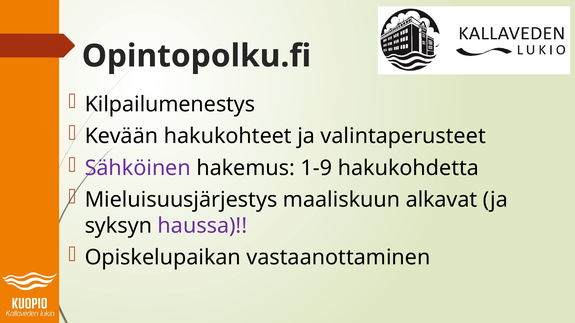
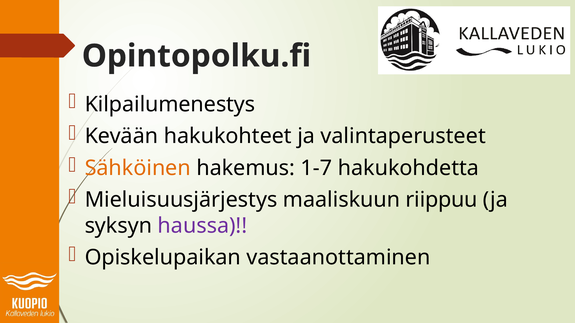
Sähköinen colour: purple -> orange (138, 168)
1-9: 1-9 -> 1-7 (316, 168)
alkavat: alkavat -> riippuu (442, 200)
